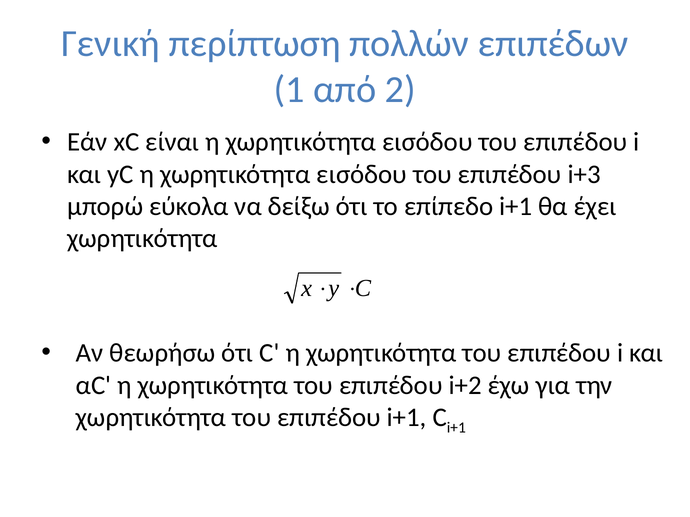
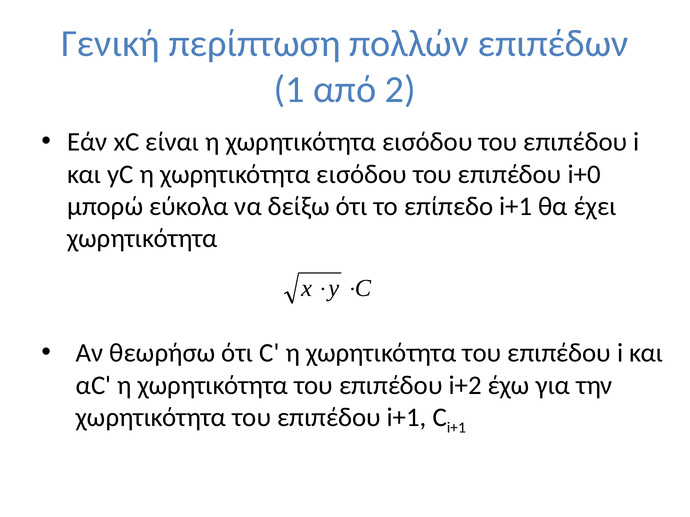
i+3: i+3 -> i+0 (584, 174)
